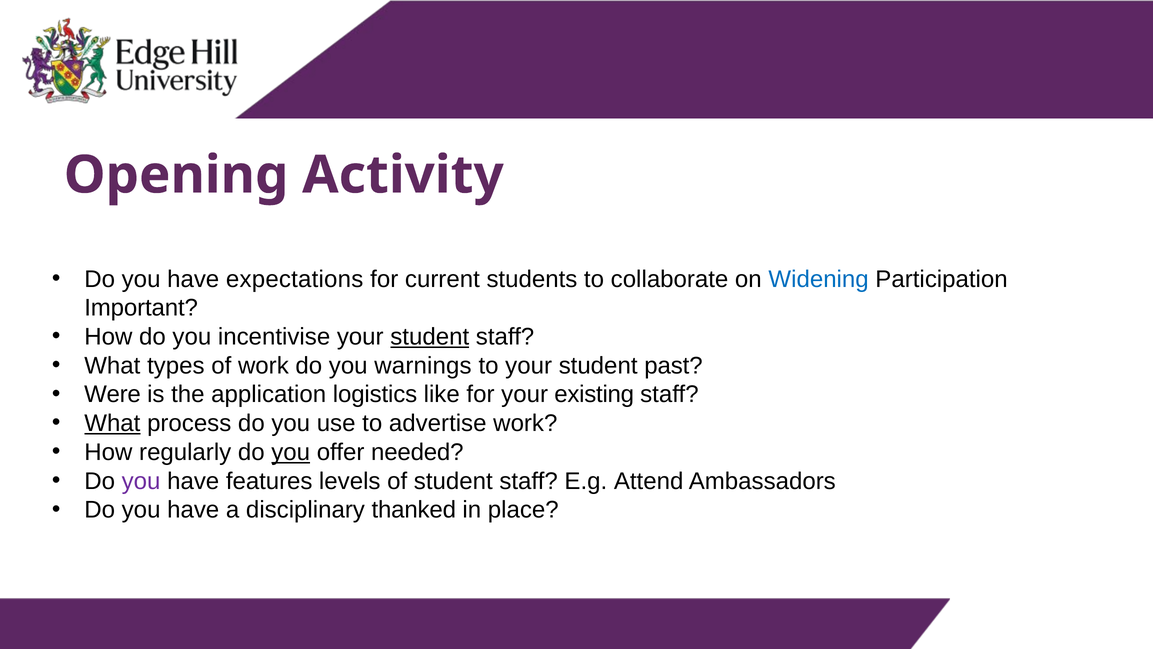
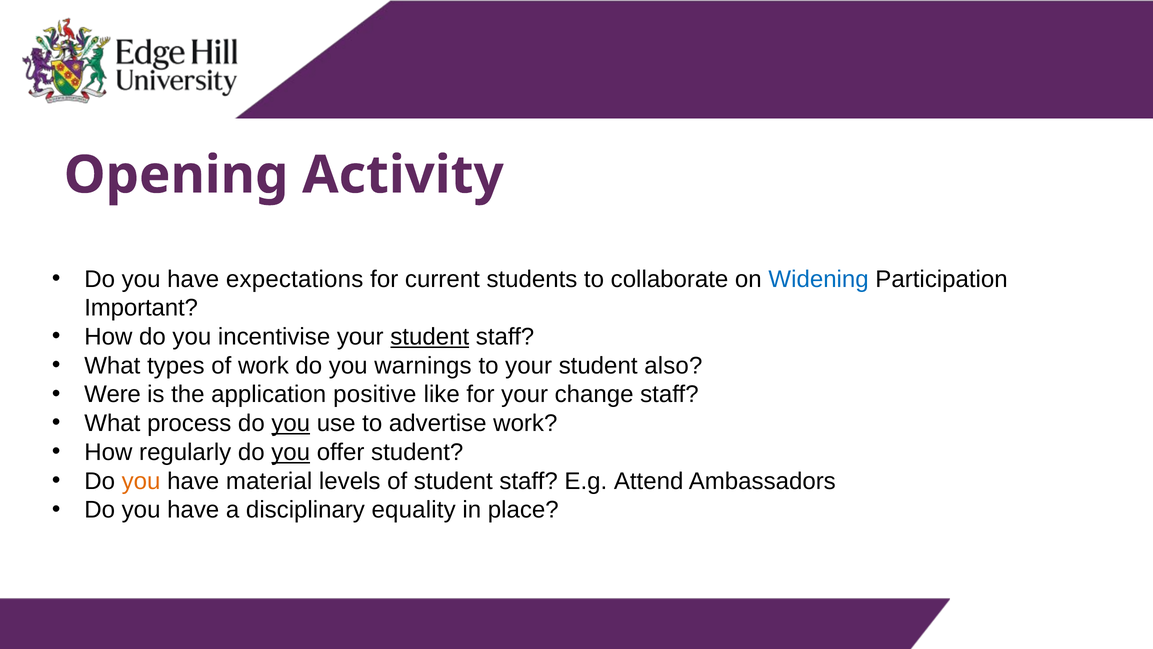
past: past -> also (673, 365)
logistics: logistics -> positive (375, 394)
existing: existing -> change (594, 394)
What underline: present -> none (112, 423)
you underline: none -> present (291, 423)
offer needed: needed -> student (417, 452)
you colour: purple -> orange (141, 481)
features: features -> material (269, 481)
thanked: thanked -> equality (414, 510)
